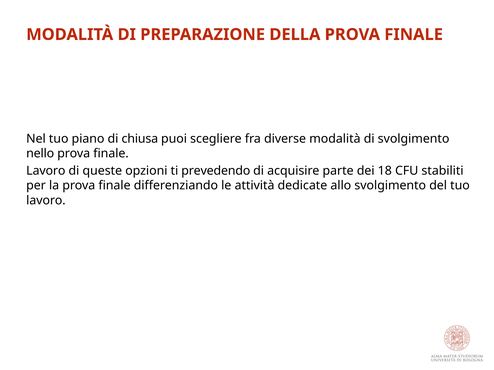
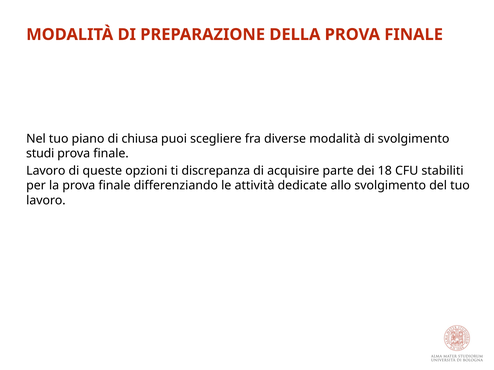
nello: nello -> studi (40, 154)
prevedendo: prevedendo -> discrepanza (216, 171)
